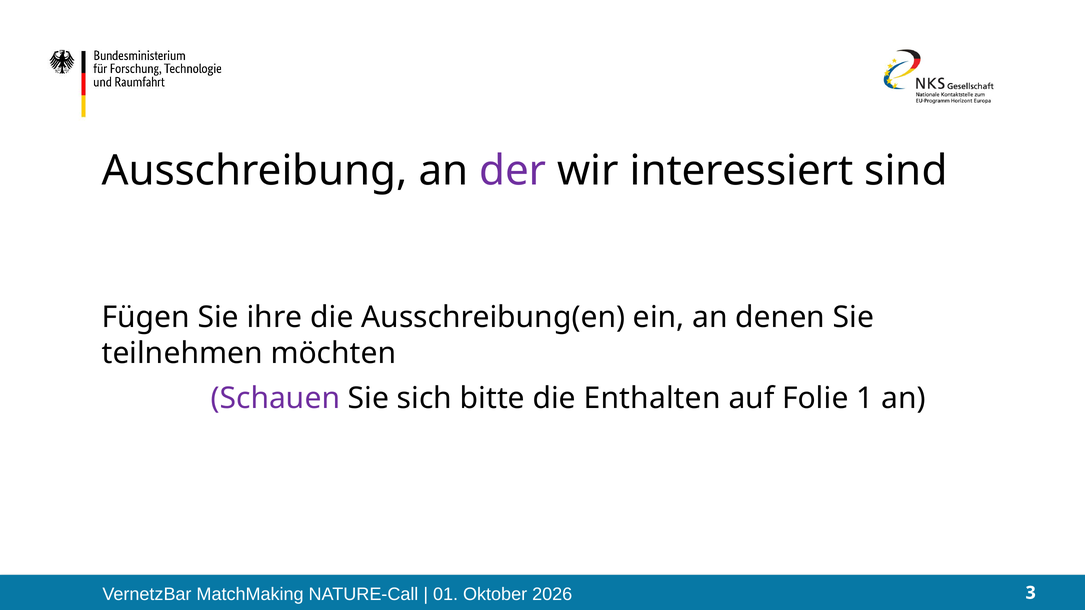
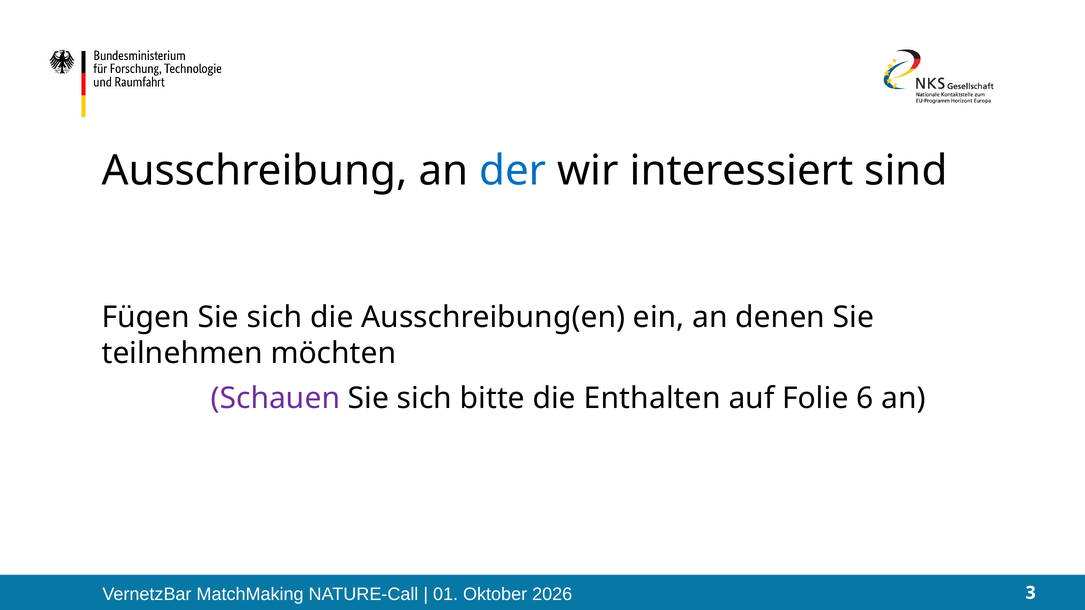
der colour: purple -> blue (513, 171)
Fügen Sie ihre: ihre -> sich (275, 317)
1: 1 -> 6 (865, 399)
